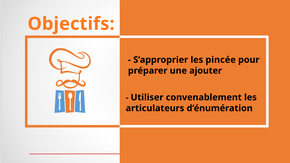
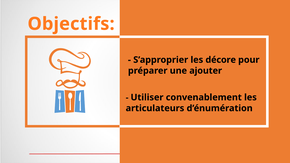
pincée: pincée -> décore (221, 60)
